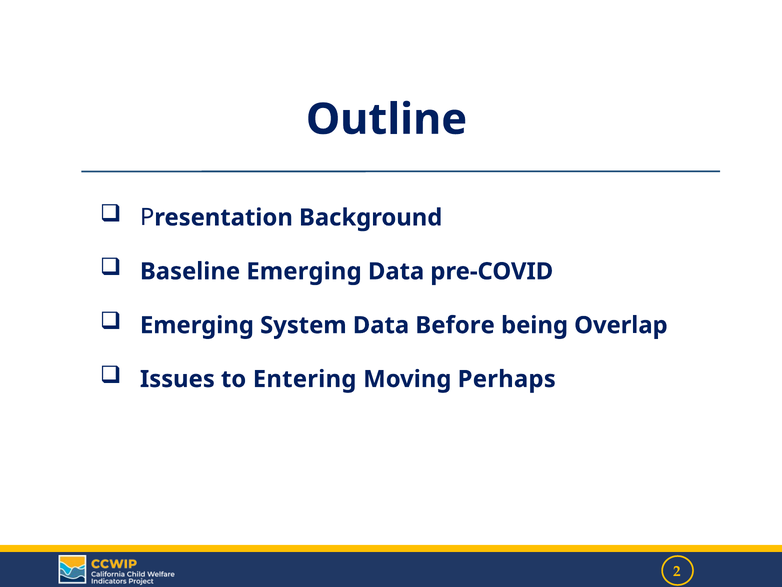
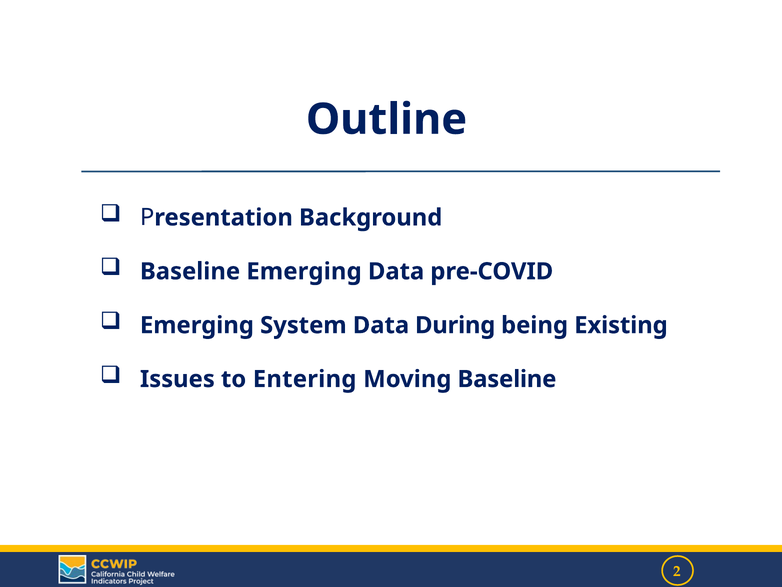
Before: Before -> During (455, 325)
Overlap: Overlap -> Existing (621, 325)
Moving Perhaps: Perhaps -> Baseline (507, 379)
